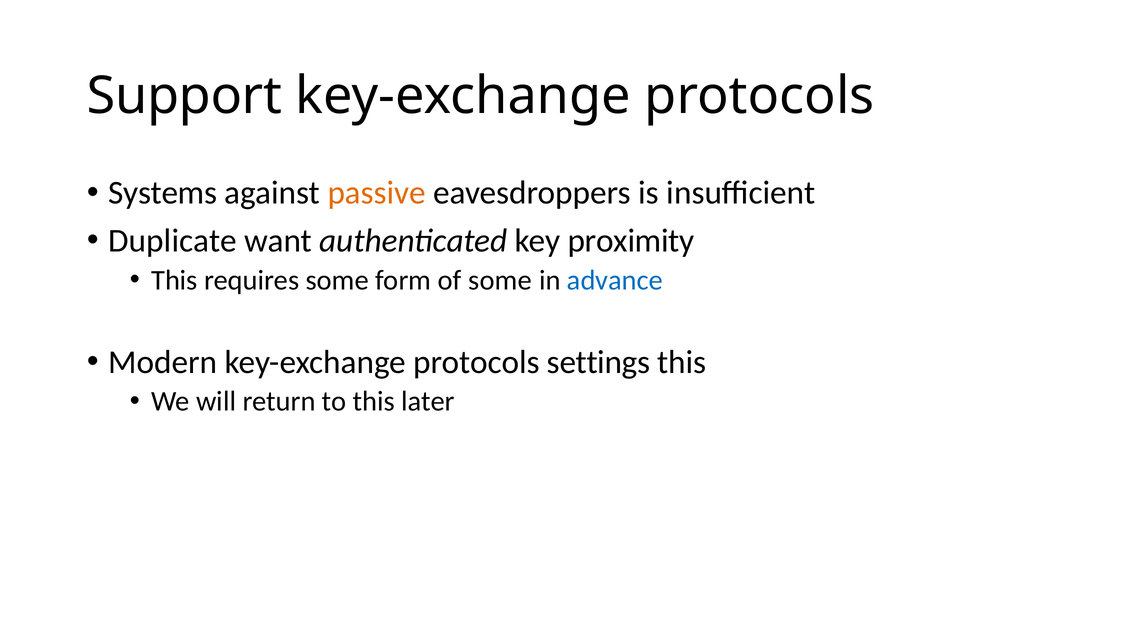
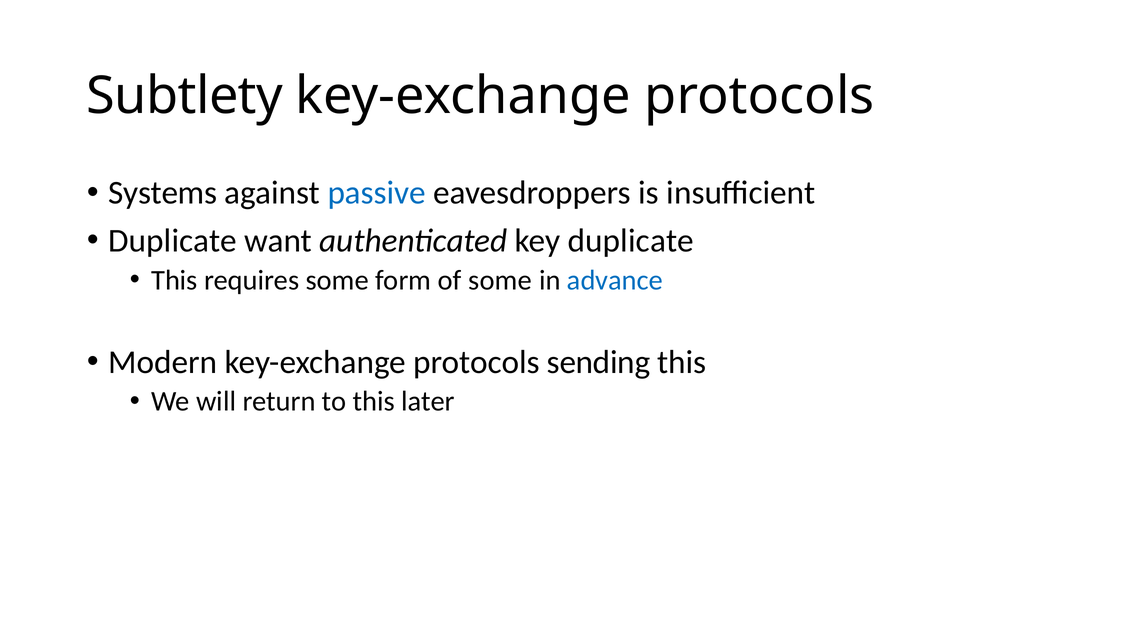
Support: Support -> Subtlety (185, 96)
passive colour: orange -> blue (377, 193)
key proximity: proximity -> duplicate (631, 241)
settings: settings -> sending (599, 362)
